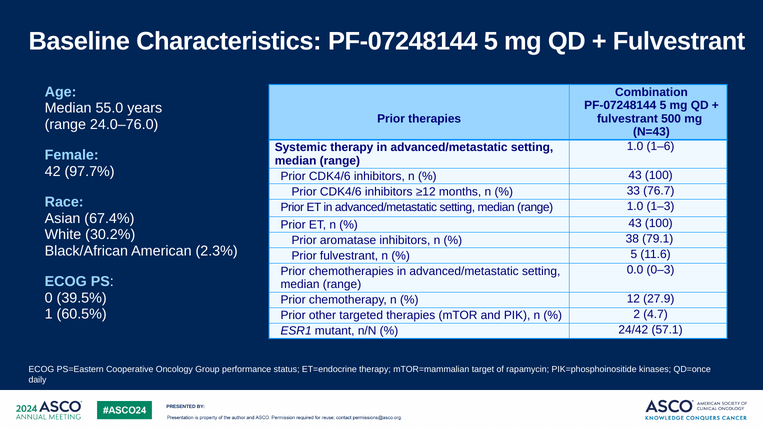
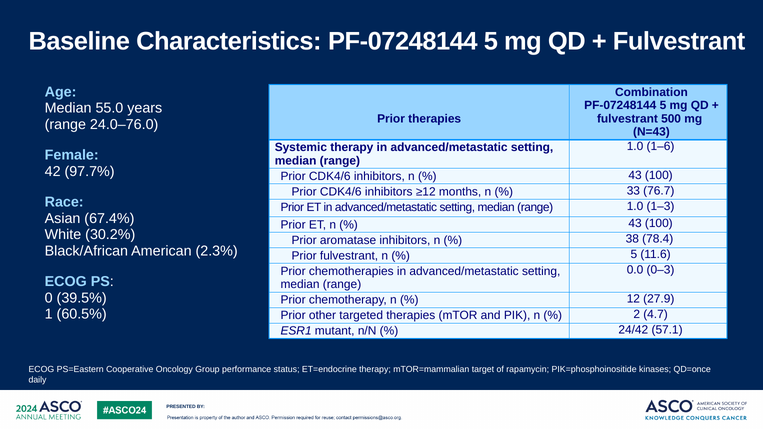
79.1: 79.1 -> 78.4 (658, 239)
